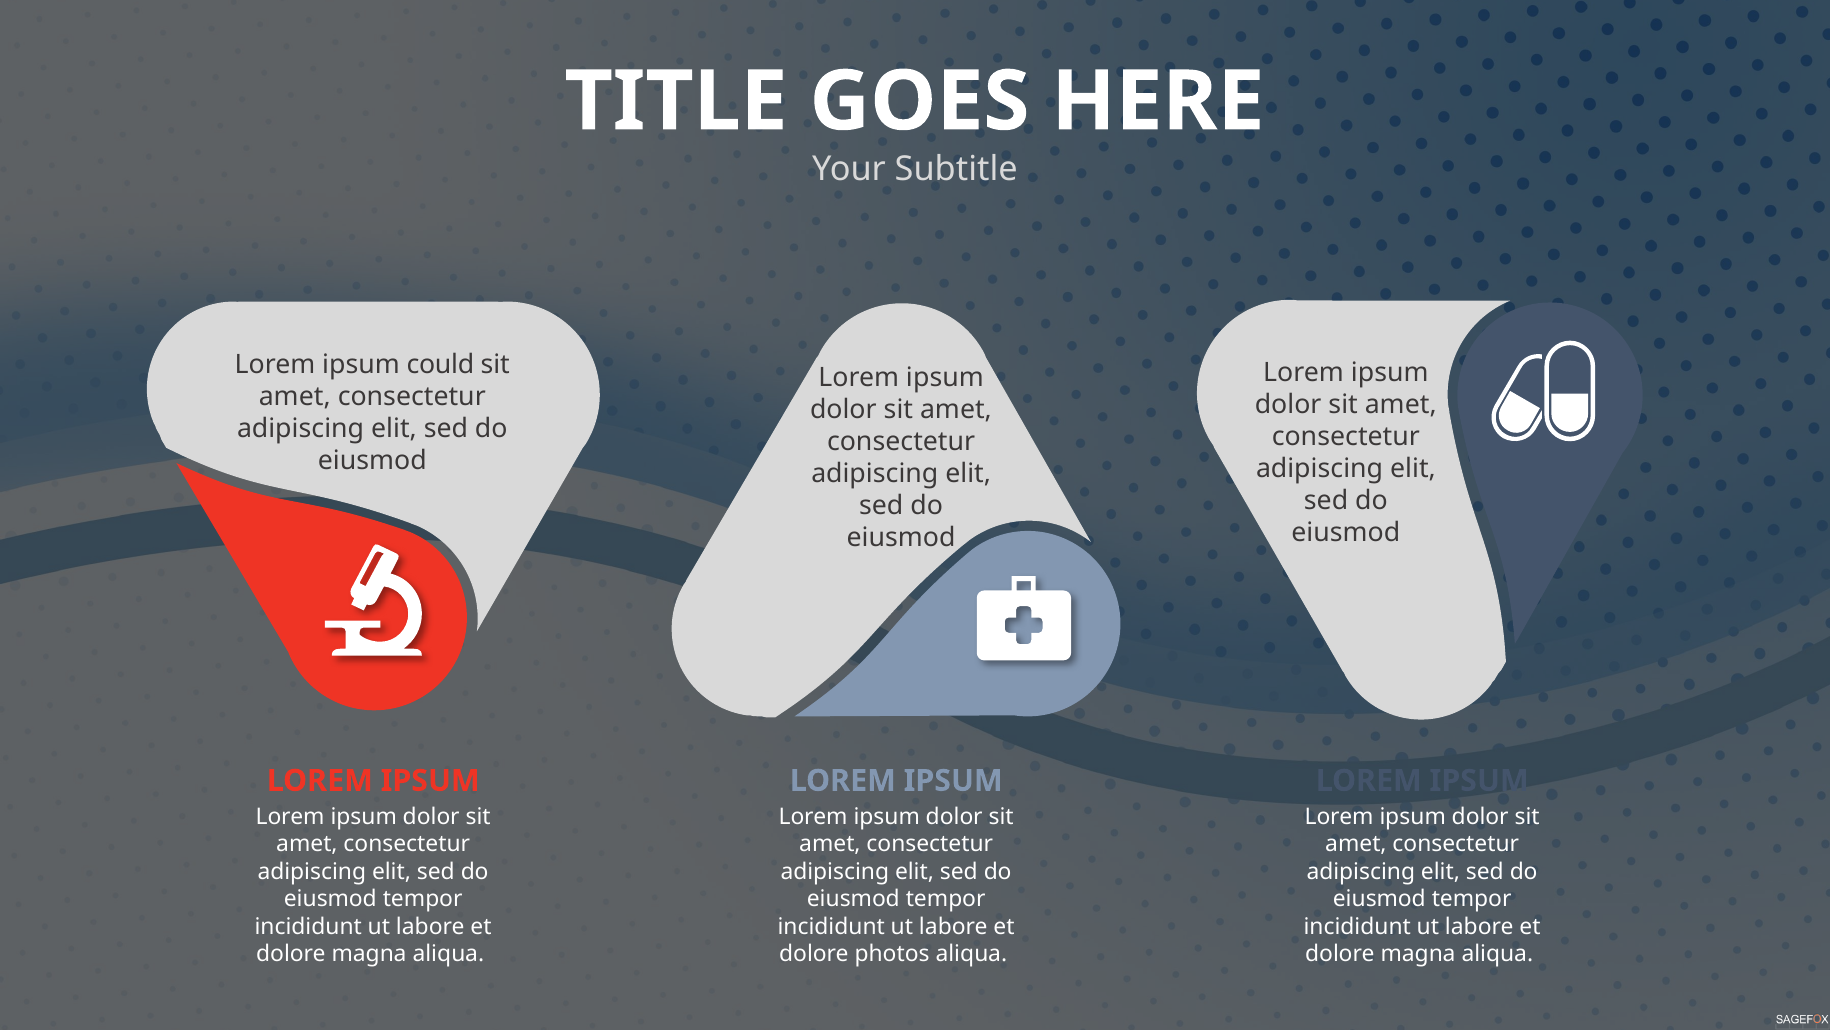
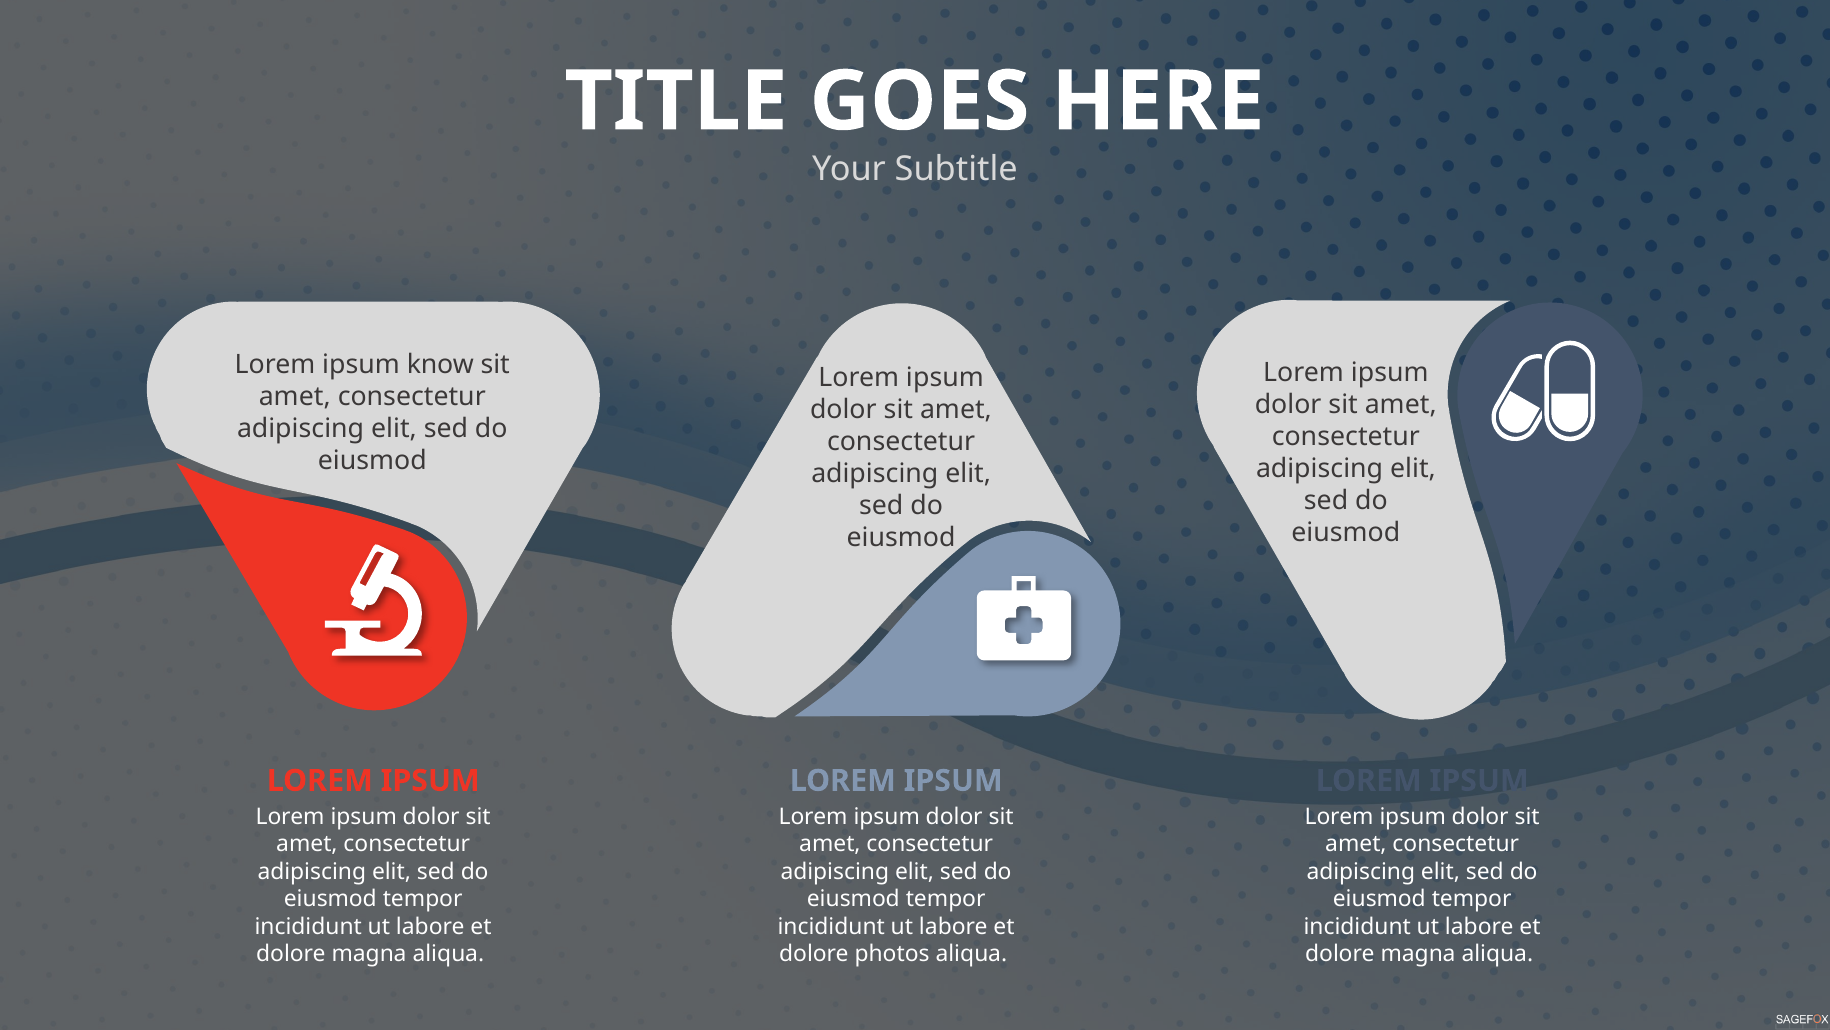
could: could -> know (440, 364)
